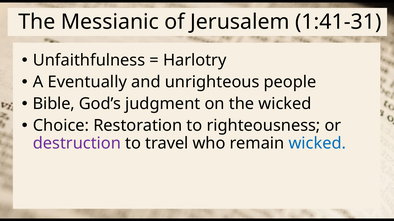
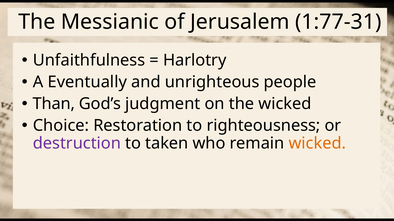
1:41-31: 1:41-31 -> 1:77-31 (338, 22)
Bible: Bible -> Than (54, 104)
travel: travel -> taken (167, 144)
wicked colour: blue -> orange (317, 144)
